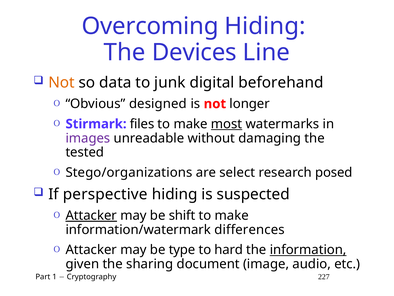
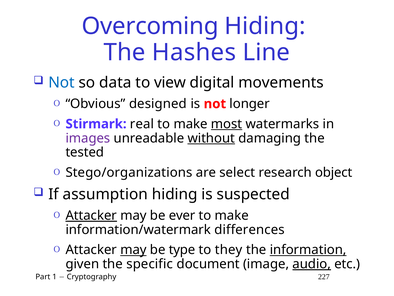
Devices: Devices -> Hashes (194, 52)
Not colour: orange -> blue (61, 82)
junk: junk -> view (170, 82)
beforehand: beforehand -> movements (281, 82)
files: files -> real (142, 124)
without underline: none -> present (211, 138)
posed: posed -> object (334, 172)
perspective: perspective -> assumption (105, 194)
shift: shift -> ever (182, 215)
may underline: none -> present (133, 249)
hard: hard -> they (229, 249)
sharing: sharing -> specific (150, 264)
audio underline: none -> present (312, 264)
